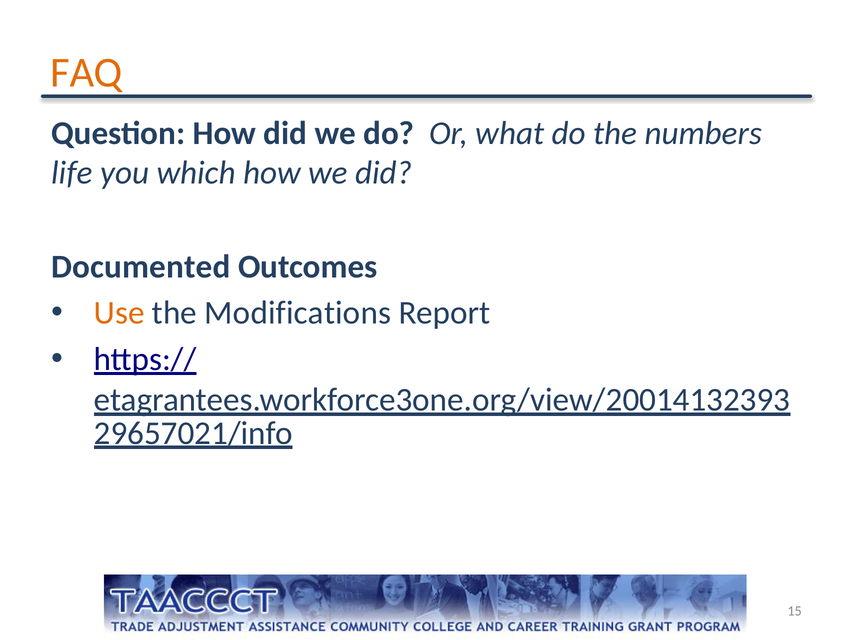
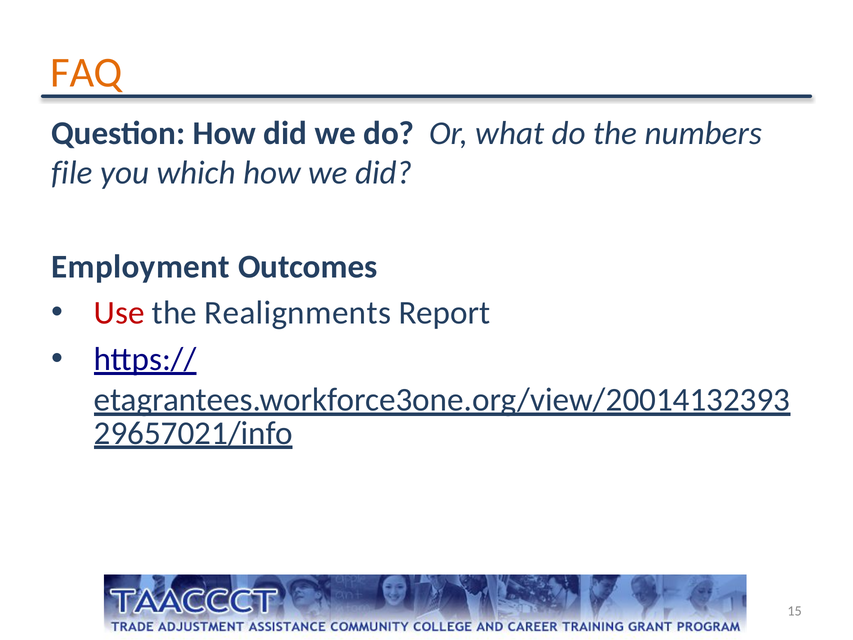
life: life -> file (72, 173)
Documented: Documented -> Employment (141, 266)
Use colour: orange -> red (119, 313)
Modifications: Modifications -> Realignments (298, 313)
